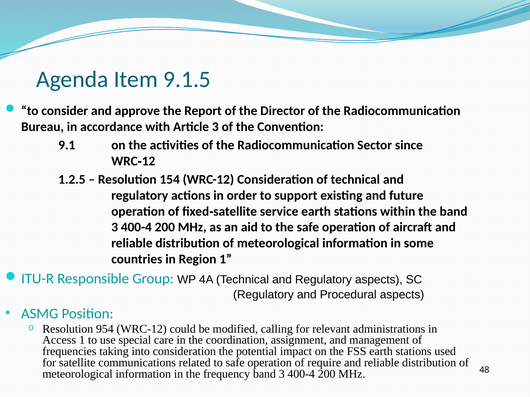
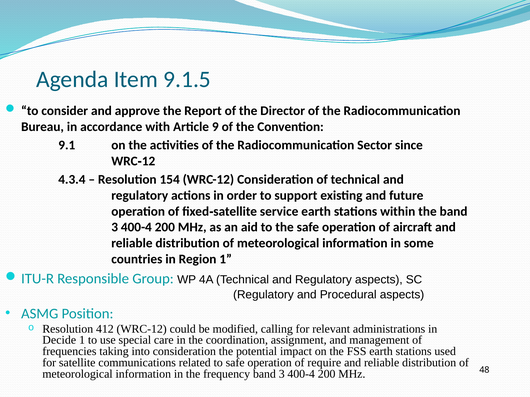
Article 3: 3 -> 9 (215, 127)
1.2.5: 1.2.5 -> 4.3.4 (72, 180)
954: 954 -> 412 (105, 329)
Access: Access -> Decide (59, 341)
